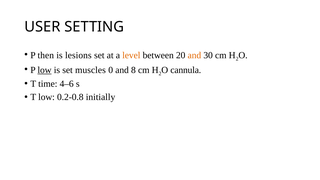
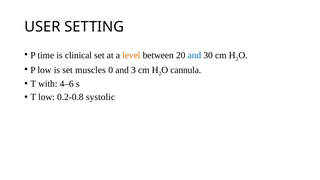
then: then -> time (46, 55)
lesions: lesions -> clinical (78, 55)
and colour: orange -> blue (194, 55)
low underline: present -> none (45, 70)
8: 8 -> 3 (133, 70)
time: time -> with (48, 84)
initially: initially -> systolic (101, 97)
